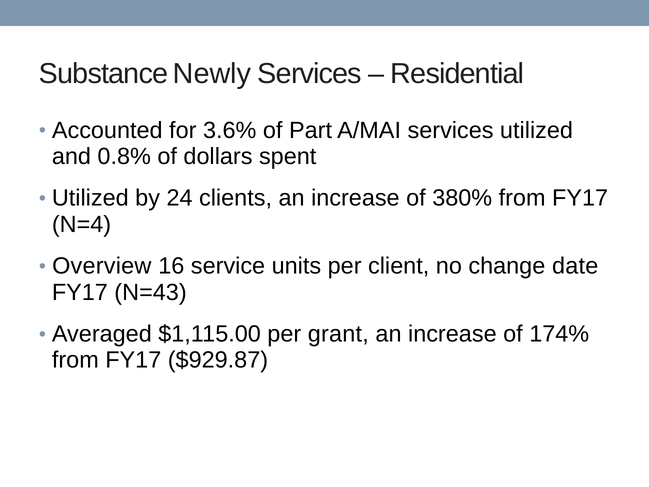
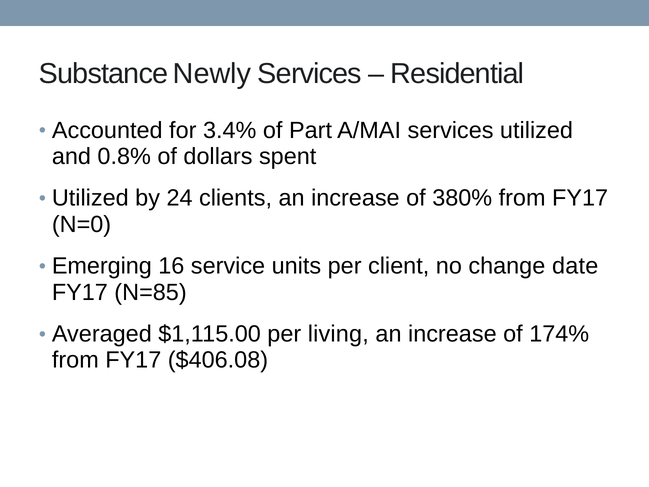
3.6%: 3.6% -> 3.4% (230, 130)
N=4: N=4 -> N=0 (82, 224)
Overview: Overview -> Emerging (102, 266)
N=43: N=43 -> N=85 (151, 292)
grant: grant -> living (338, 334)
$929.87: $929.87 -> $406.08 (218, 360)
